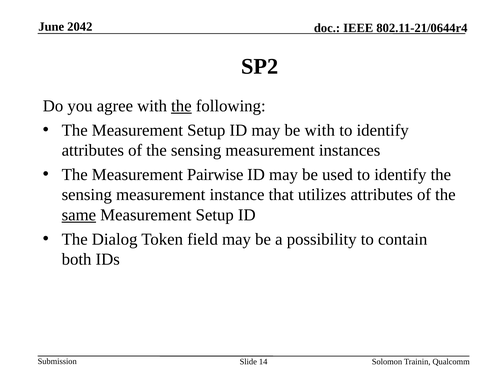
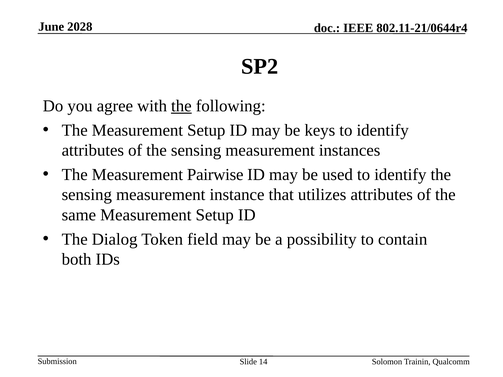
2042: 2042 -> 2028 (80, 27)
be with: with -> keys (320, 130)
same underline: present -> none (79, 215)
